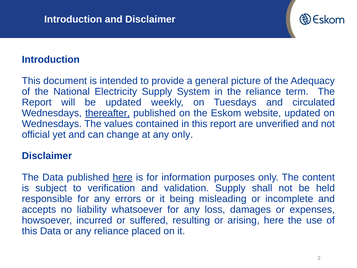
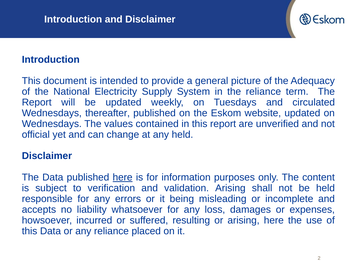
thereafter underline: present -> none (108, 113)
any only: only -> held (182, 134)
validation Supply: Supply -> Arising (230, 188)
